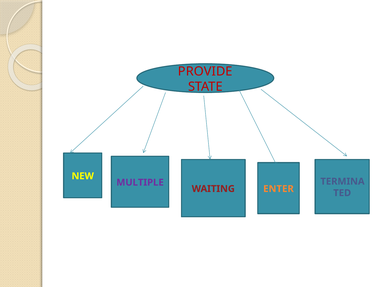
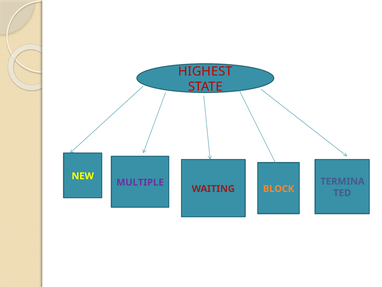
PROVIDE: PROVIDE -> HIGHEST (205, 71)
ENTER: ENTER -> BLOCK (279, 188)
